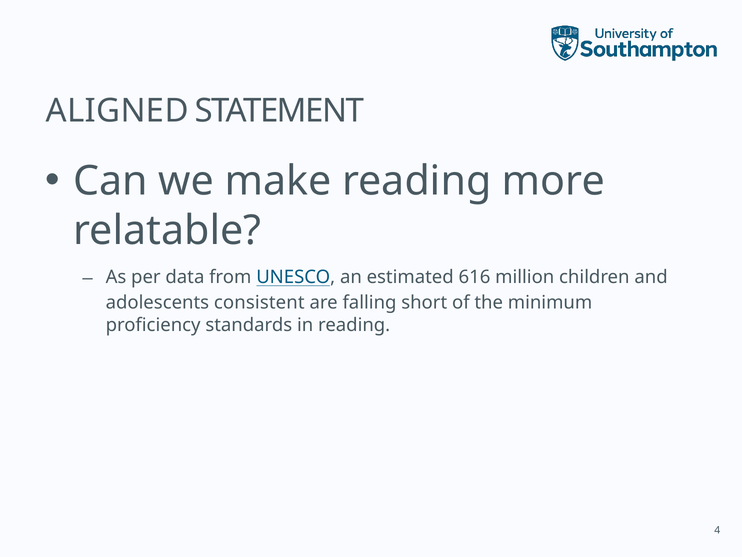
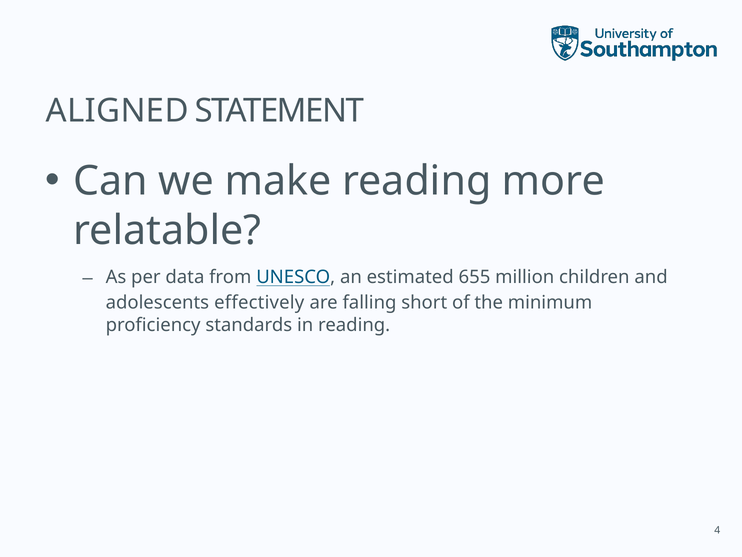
616: 616 -> 655 (474, 277)
consistent: consistent -> effectively (259, 302)
